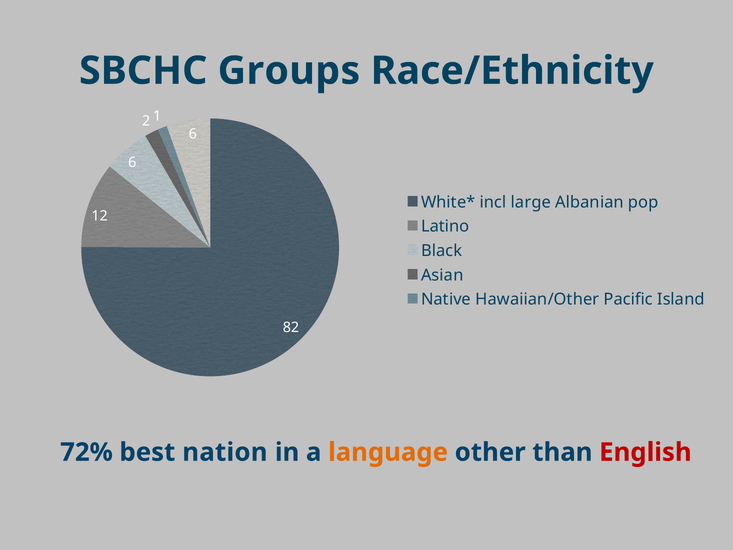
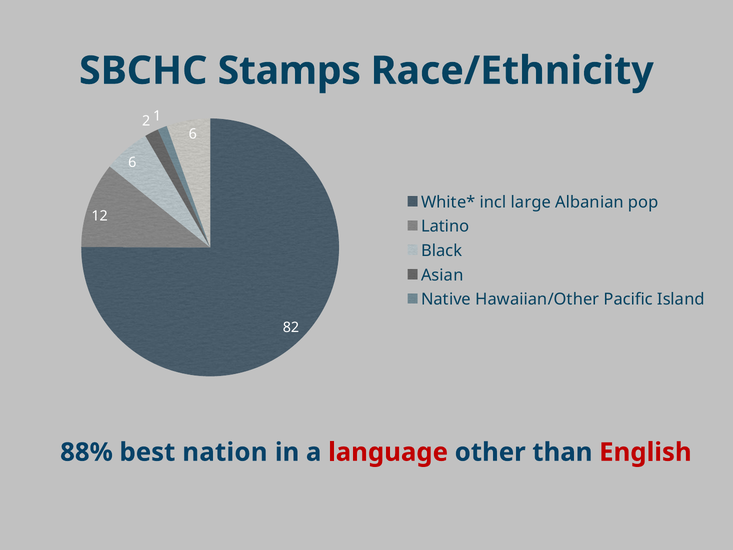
Groups: Groups -> Stamps (289, 71)
72%: 72% -> 88% (86, 452)
language colour: orange -> red (388, 452)
